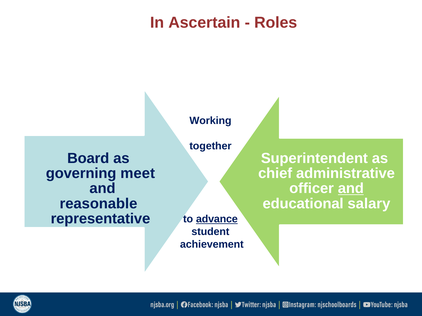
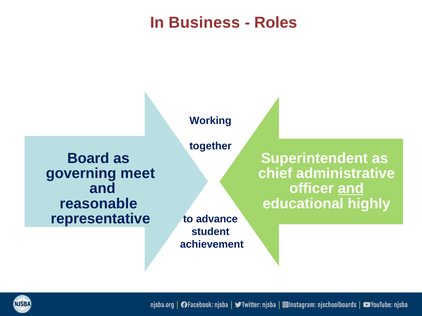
Ascertain: Ascertain -> Business (204, 23)
salary: salary -> highly (369, 204)
advance underline: present -> none (217, 219)
